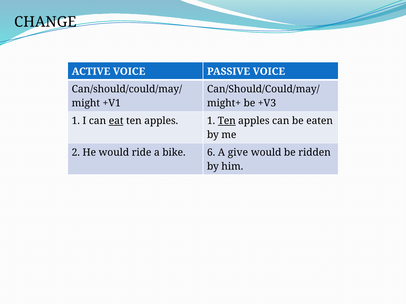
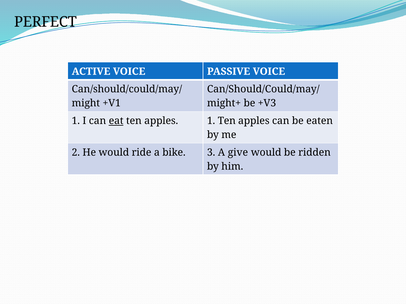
CHANGE: CHANGE -> PERFECT (45, 22)
Ten underline: present -> none (227, 121)
6: 6 -> 3 (211, 153)
